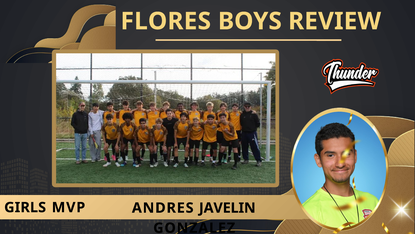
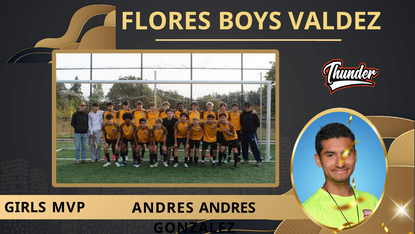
REVIEW: REVIEW -> VALDEZ (335, 21)
ANDRES JAVELIN: JAVELIN -> ANDRES (227, 207)
